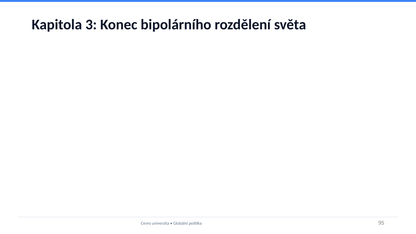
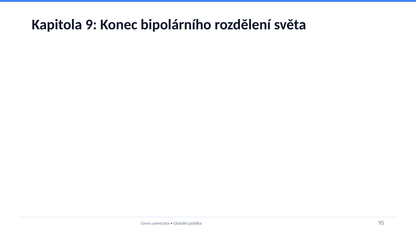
3: 3 -> 9 (91, 25)
